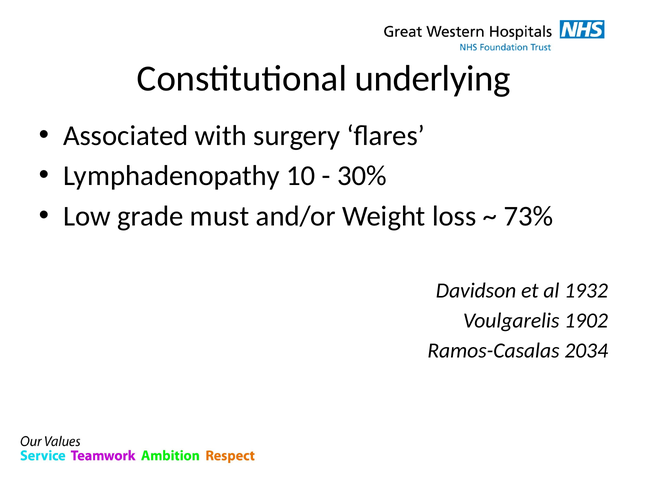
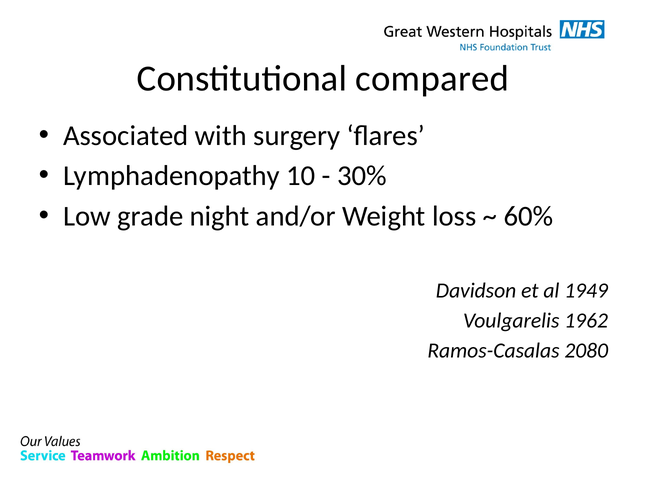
underlying: underlying -> compared (432, 78)
must: must -> night (220, 216)
73%: 73% -> 60% (529, 216)
1932: 1932 -> 1949 (586, 291)
1902: 1902 -> 1962 (586, 321)
2034: 2034 -> 2080 (586, 351)
